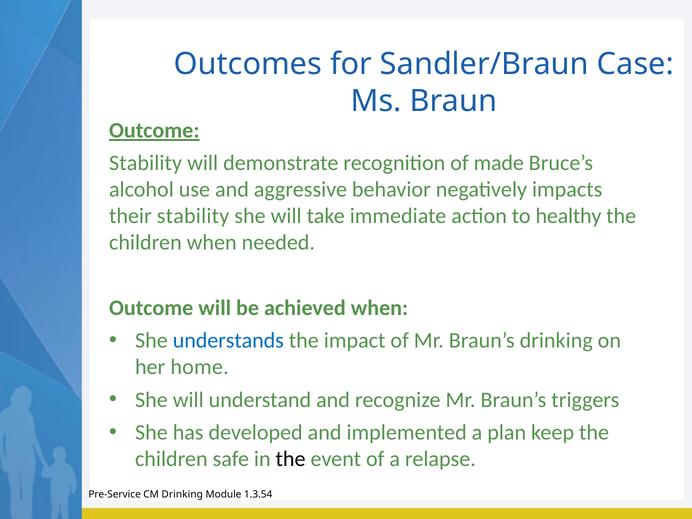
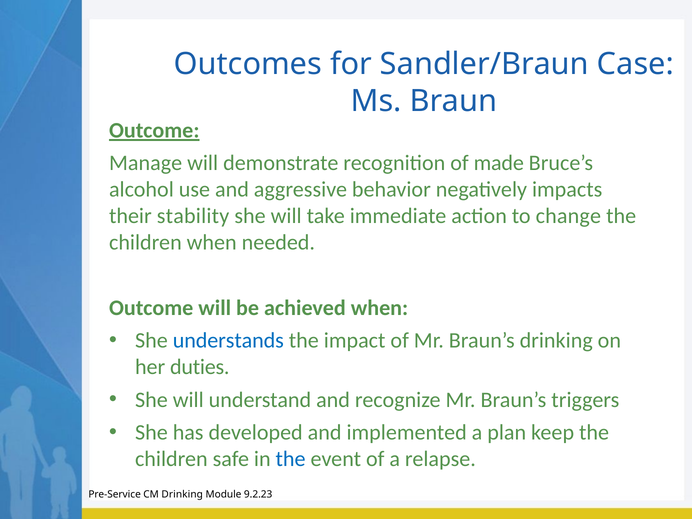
Stability: Stability -> Manage (146, 163)
healthy: healthy -> change (568, 216)
home: home -> duties (200, 367)
the colour: black -> blue (291, 459)
1.3.54: 1.3.54 -> 9.2.23 (258, 495)
